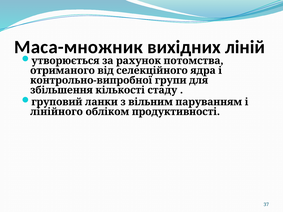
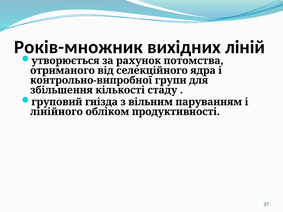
Маса-множник: Маса-множник -> Років-множник (79, 47)
ланки: ланки -> гнізда (101, 102)
